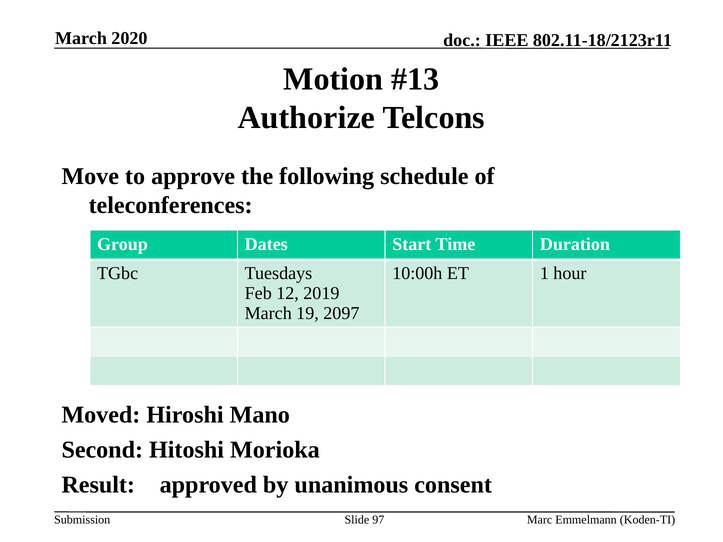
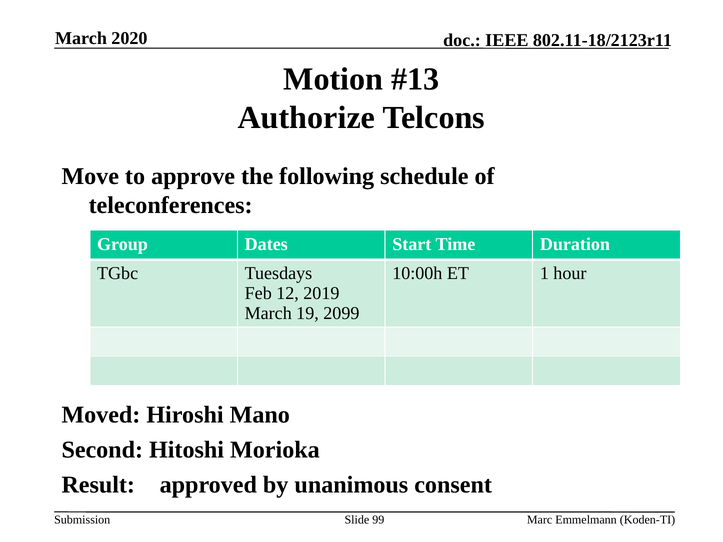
2097: 2097 -> 2099 (341, 314)
97: 97 -> 99 (378, 520)
